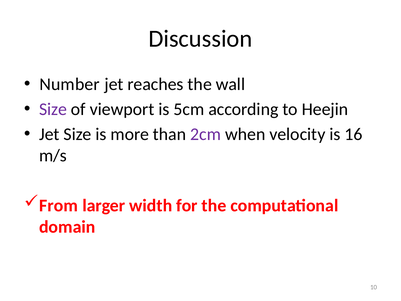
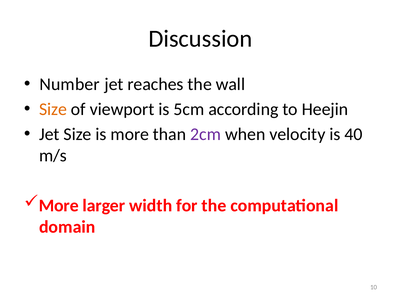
Size colour: purple -> orange (53, 109)
16: 16 -> 40 (354, 134)
From: From -> More (59, 205)
